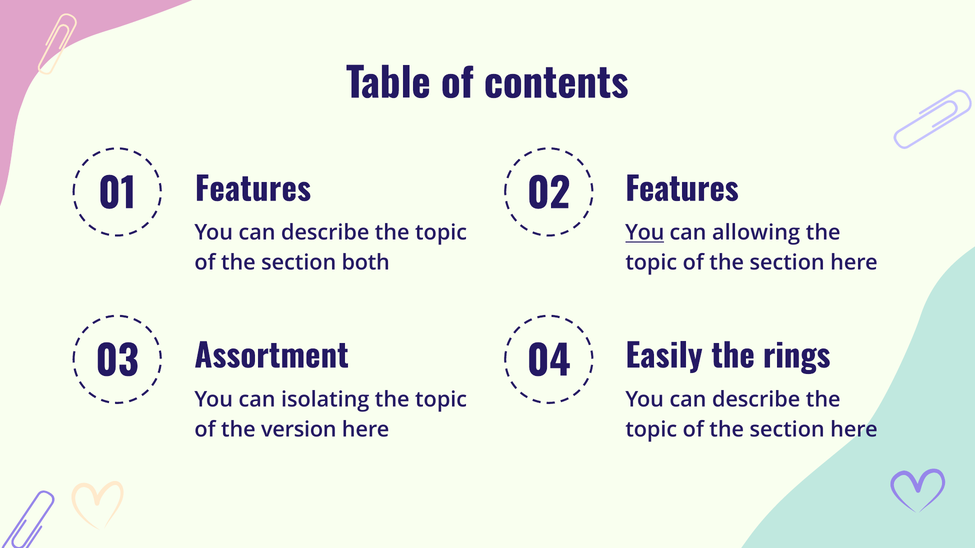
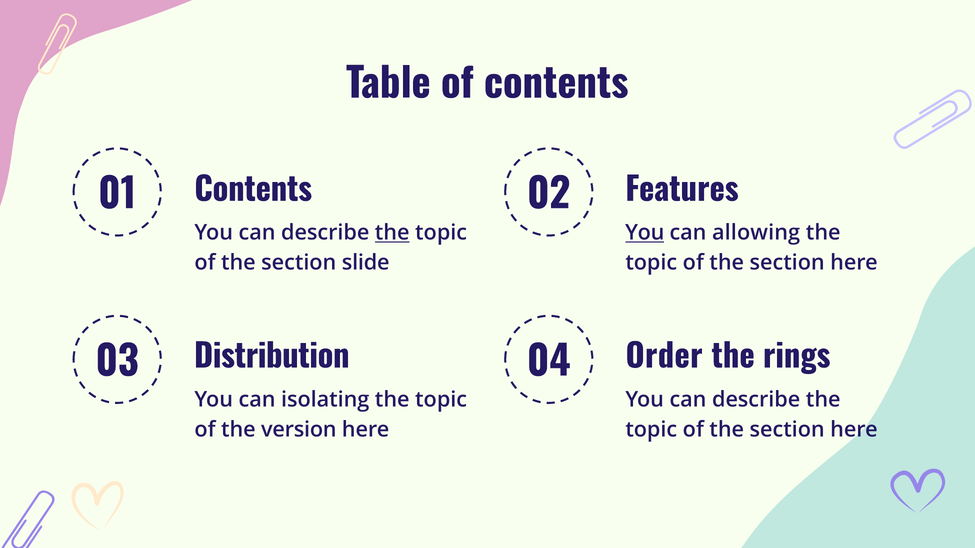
Features: Features -> Contents (253, 190)
the underline: none -> present (392, 233)
both: both -> slide (366, 263)
Assortment: Assortment -> Distribution (272, 357)
Easily: Easily -> Order (664, 357)
